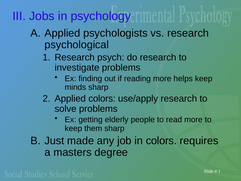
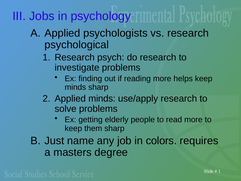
Applied colors: colors -> minds (102, 98)
made: made -> name (81, 140)
